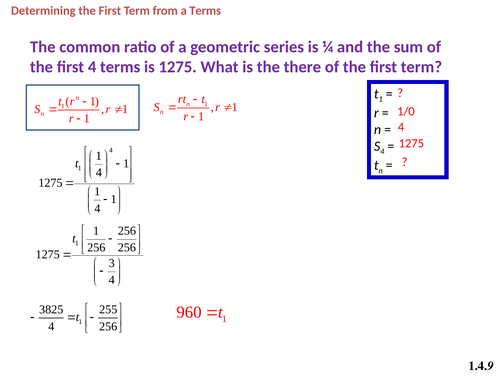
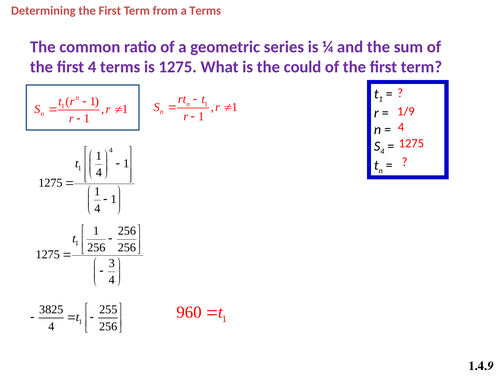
there: there -> could (302, 67)
1/0: 1/0 -> 1/9 (406, 111)
